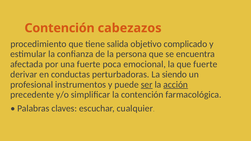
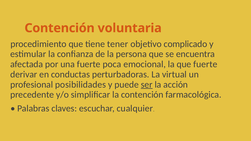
cabezazos: cabezazos -> voluntaria (130, 28)
salida: salida -> tener (118, 44)
siendo: siendo -> virtual (174, 74)
instrumentos: instrumentos -> posibilidades (81, 85)
acción underline: present -> none (176, 85)
